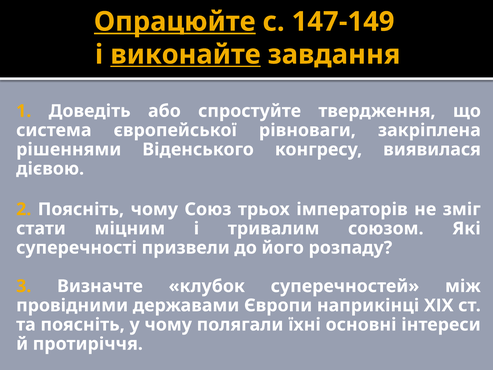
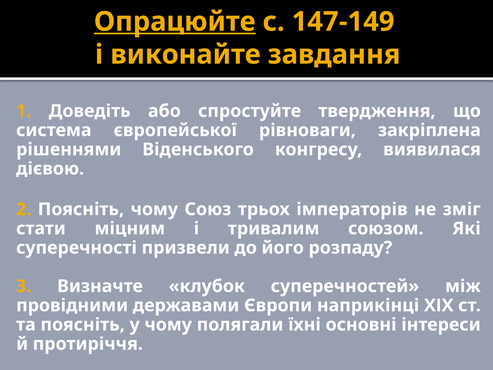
виконайте underline: present -> none (186, 55)
